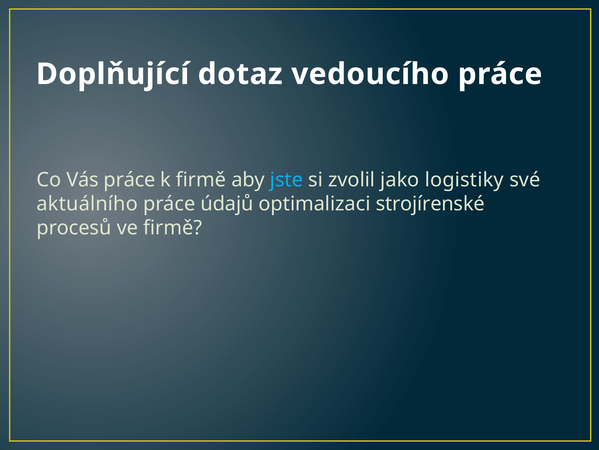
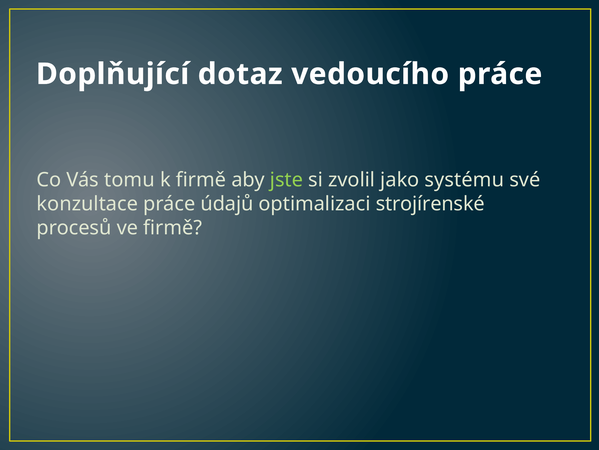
Vás práce: práce -> tomu (129, 180)
jste colour: light blue -> light green (286, 180)
logistiky: logistiky -> systému (464, 180)
aktuálního: aktuálního -> konzultace (87, 204)
